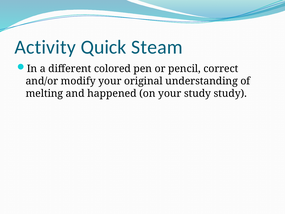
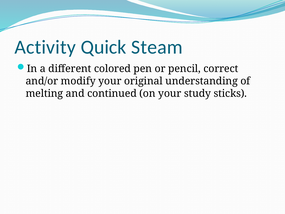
happened: happened -> continued (112, 93)
study study: study -> sticks (230, 93)
